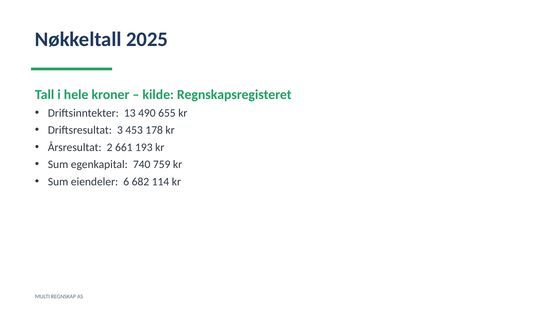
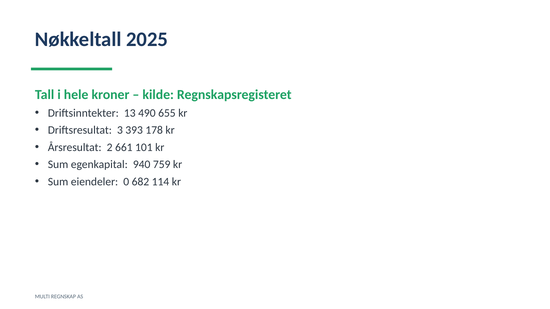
453: 453 -> 393 (134, 130)
193: 193 -> 101 (144, 147)
740: 740 -> 940 (142, 165)
6: 6 -> 0 (126, 182)
